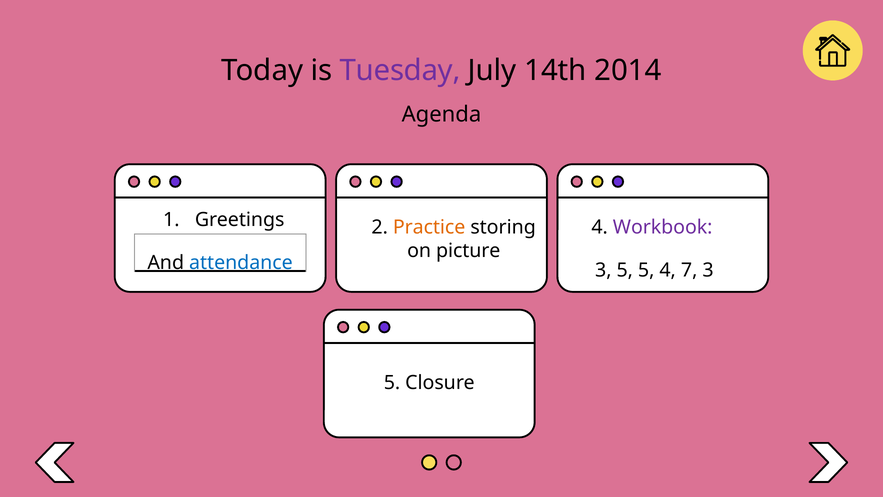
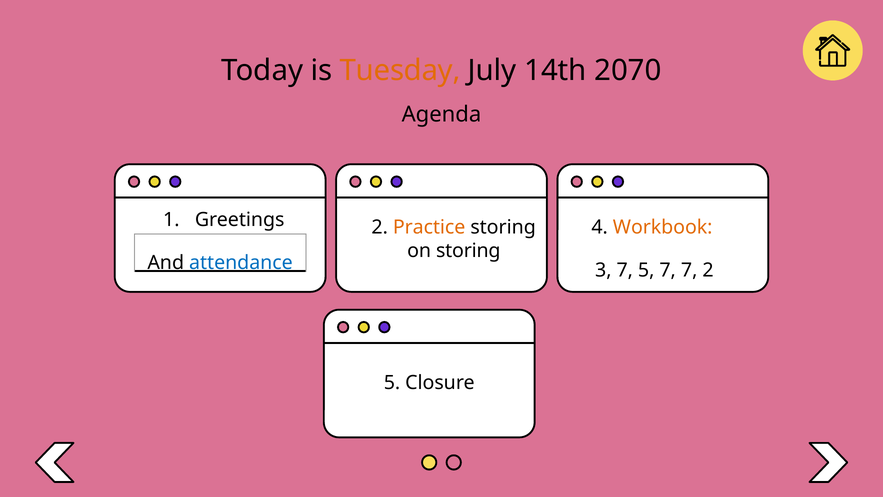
Tuesday colour: purple -> orange (400, 71)
2014: 2014 -> 2070 (628, 71)
Workbook colour: purple -> orange (663, 227)
on picture: picture -> storing (468, 251)
3 5: 5 -> 7 (625, 270)
5 4: 4 -> 7 (668, 270)
7 3: 3 -> 2 (708, 270)
